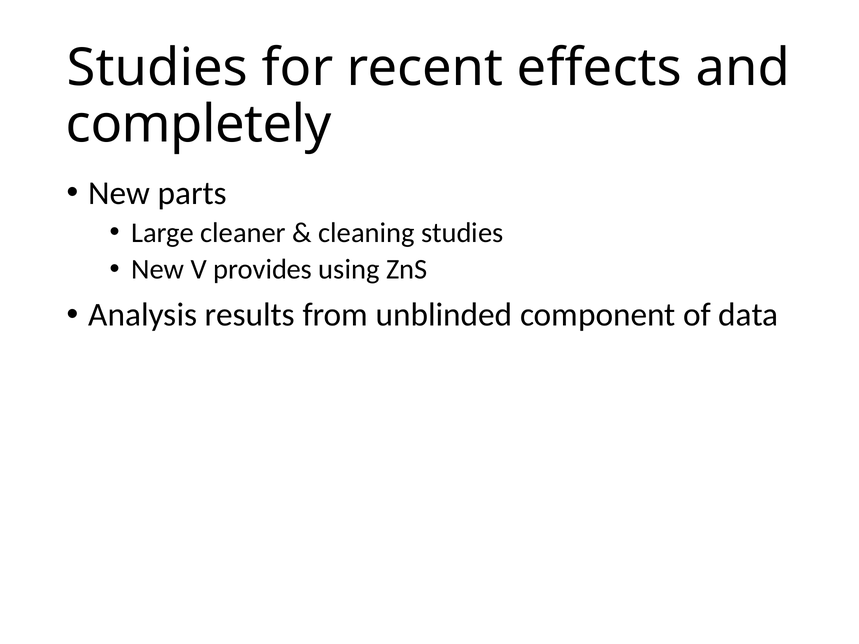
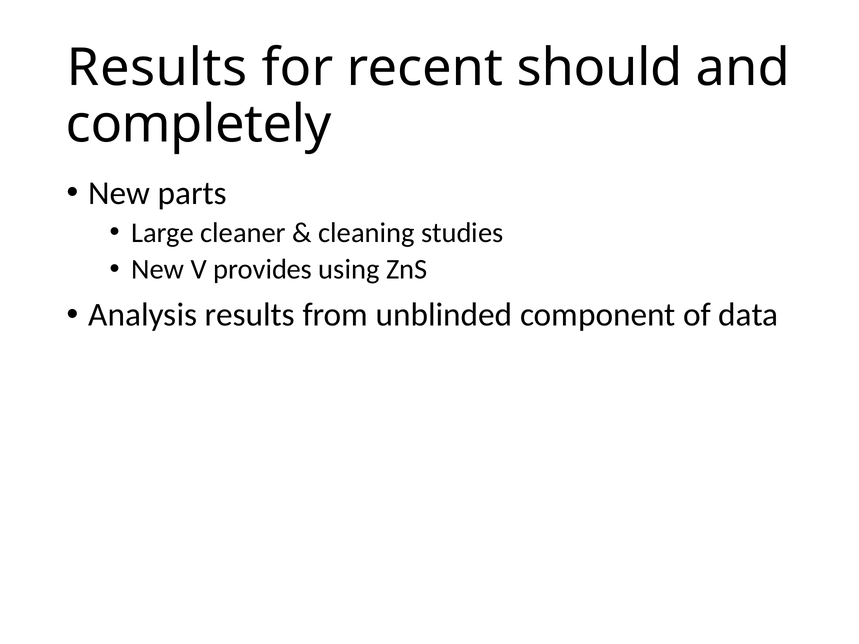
Studies: Studies -> Results (157, 68)
effects: effects -> should (600, 68)
